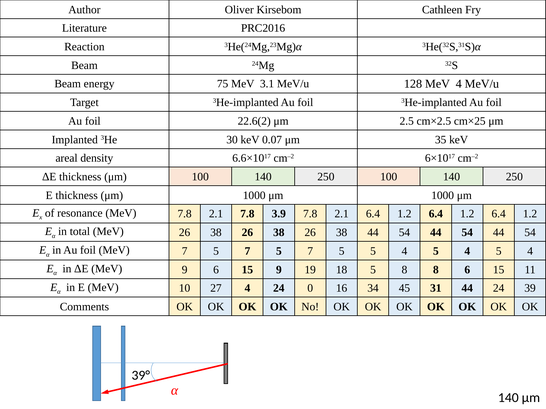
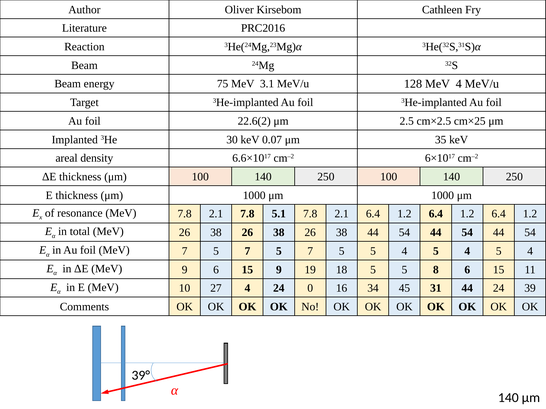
3.9: 3.9 -> 5.1 (279, 214)
18 5 8: 8 -> 5 (404, 270)
